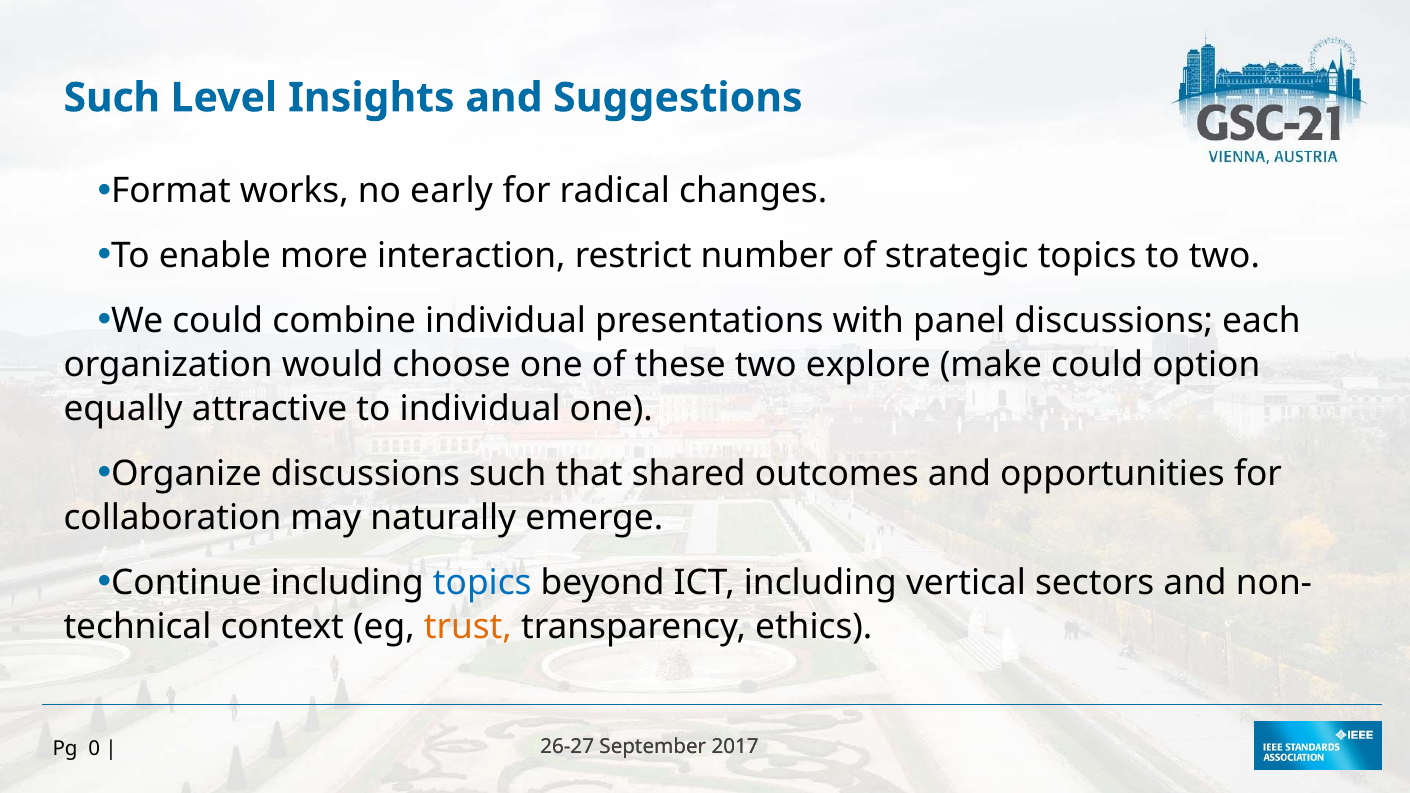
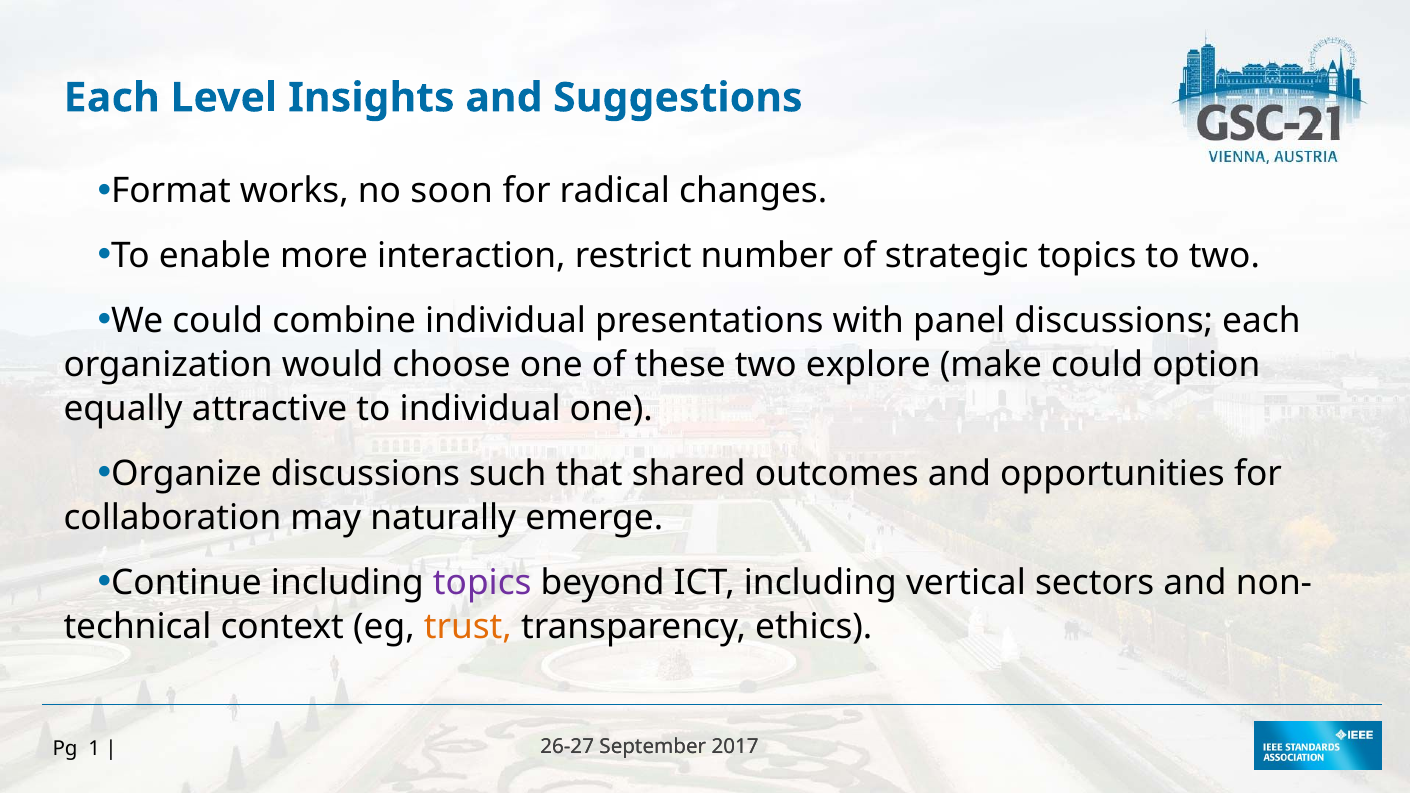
Such: Such -> Each (112, 98)
early: early -> soon (452, 191)
topics colour: blue -> purple (482, 583)
0: 0 -> 1 (94, 750)
